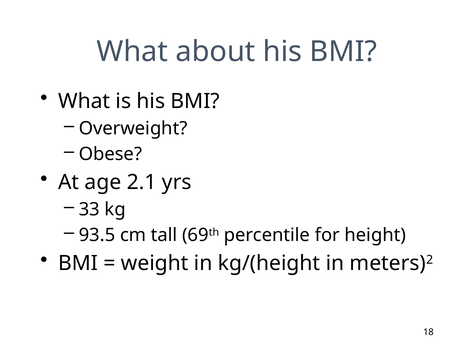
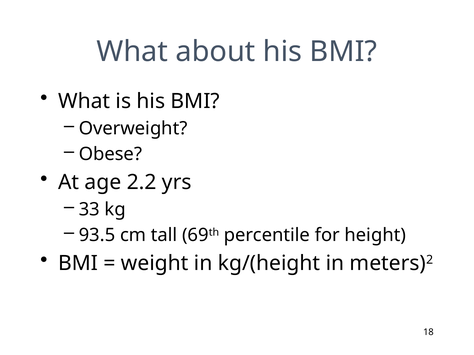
2.1: 2.1 -> 2.2 (142, 182)
